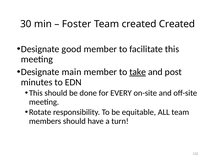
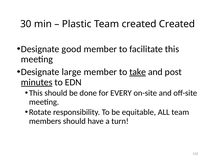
Foster: Foster -> Plastic (77, 24)
main: main -> large (72, 72)
minutes underline: none -> present (37, 82)
